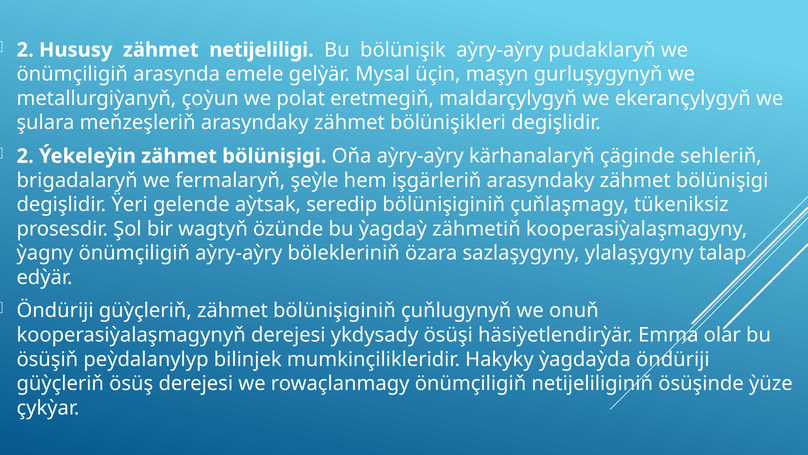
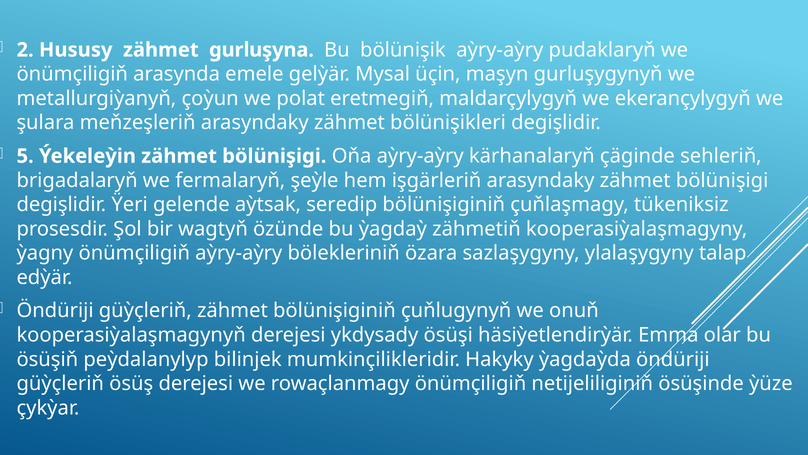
netijeliligi: netijeliligi -> gurluşyna (261, 50)
2: 2 -> 5 (25, 156)
